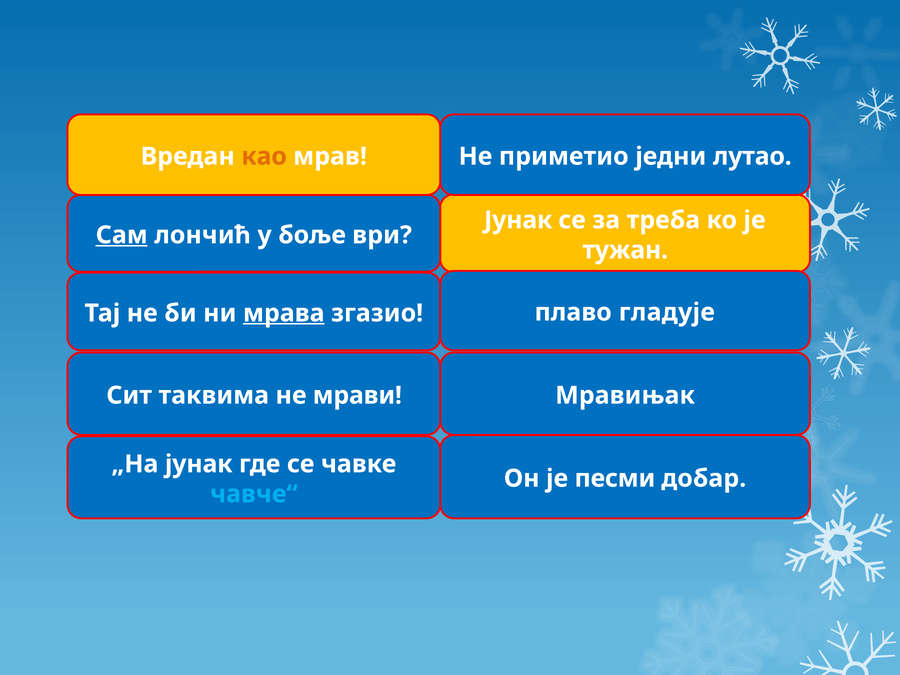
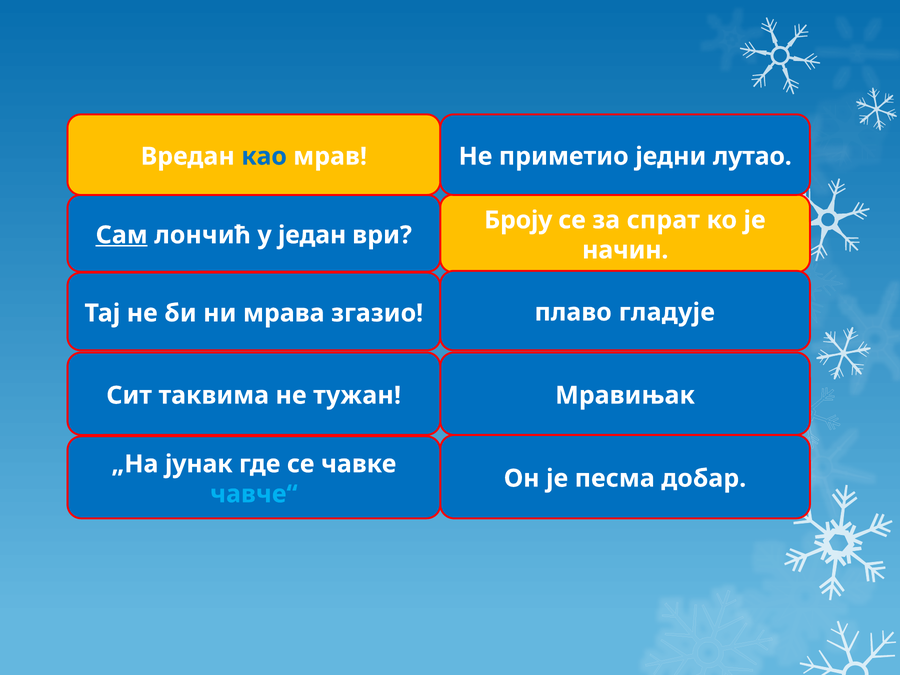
као colour: orange -> blue (264, 156)
Јунак: Јунак -> Броју (518, 220)
треба: треба -> спрат (663, 220)
боље: боље -> један (312, 235)
тужан: тужан -> начин (625, 250)
мрава underline: present -> none (284, 313)
мрави: мрави -> тужан (357, 395)
песми: песми -> песма (615, 478)
